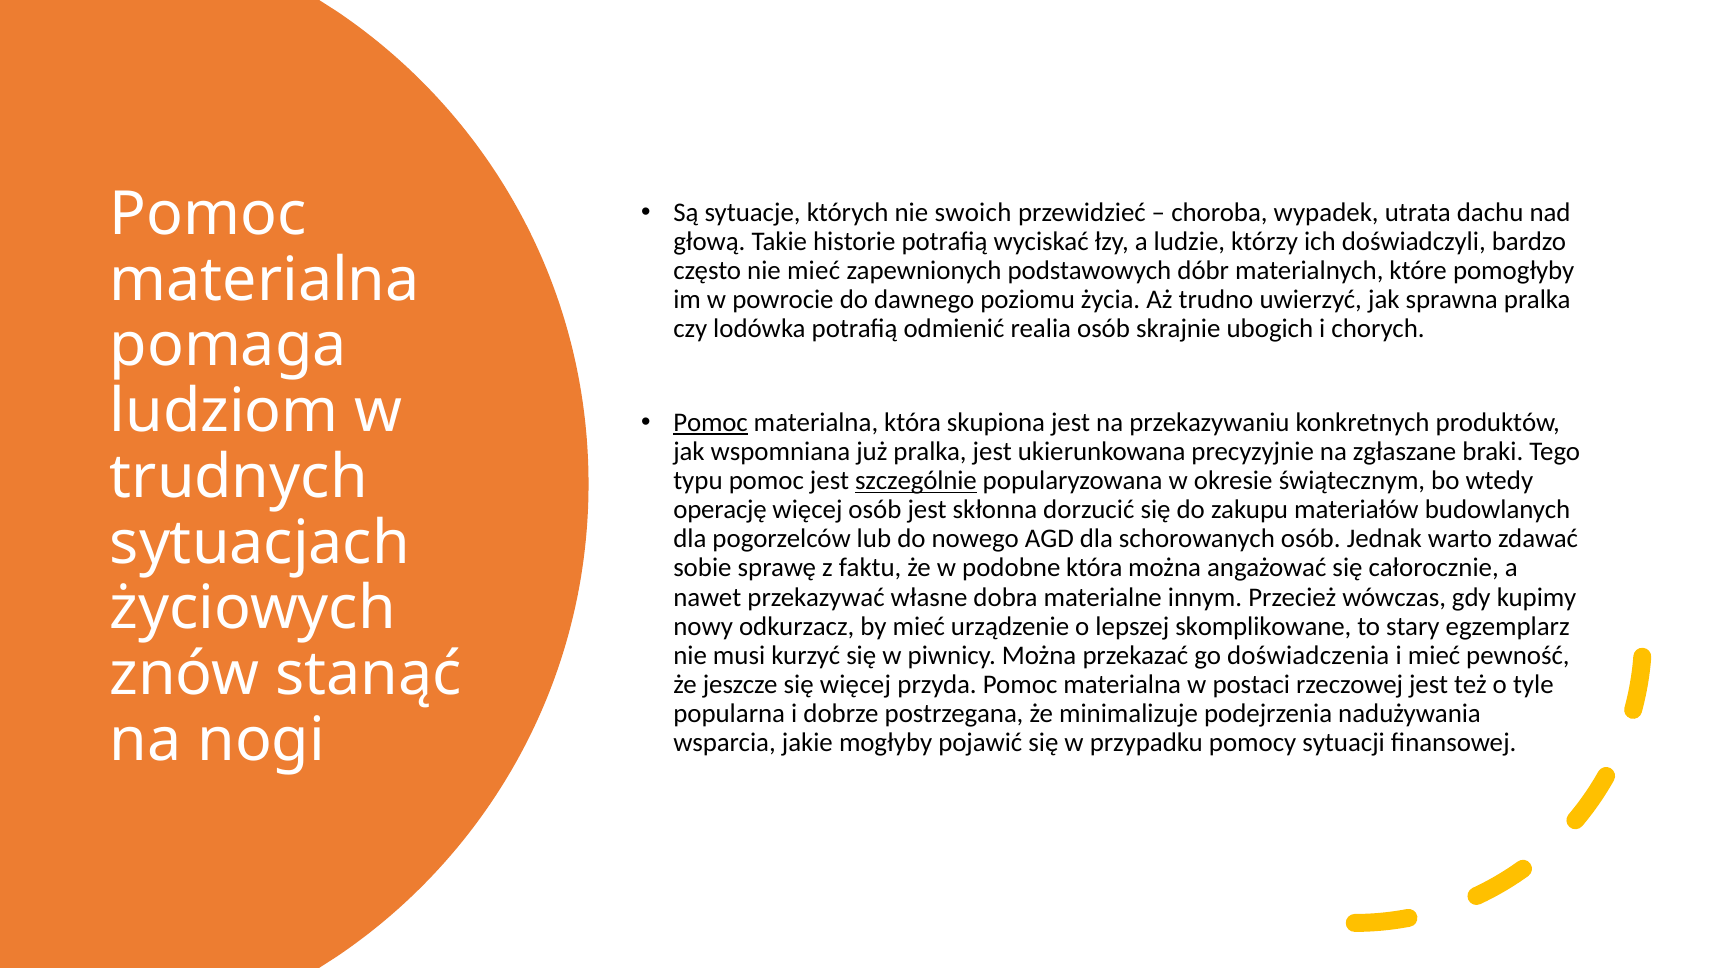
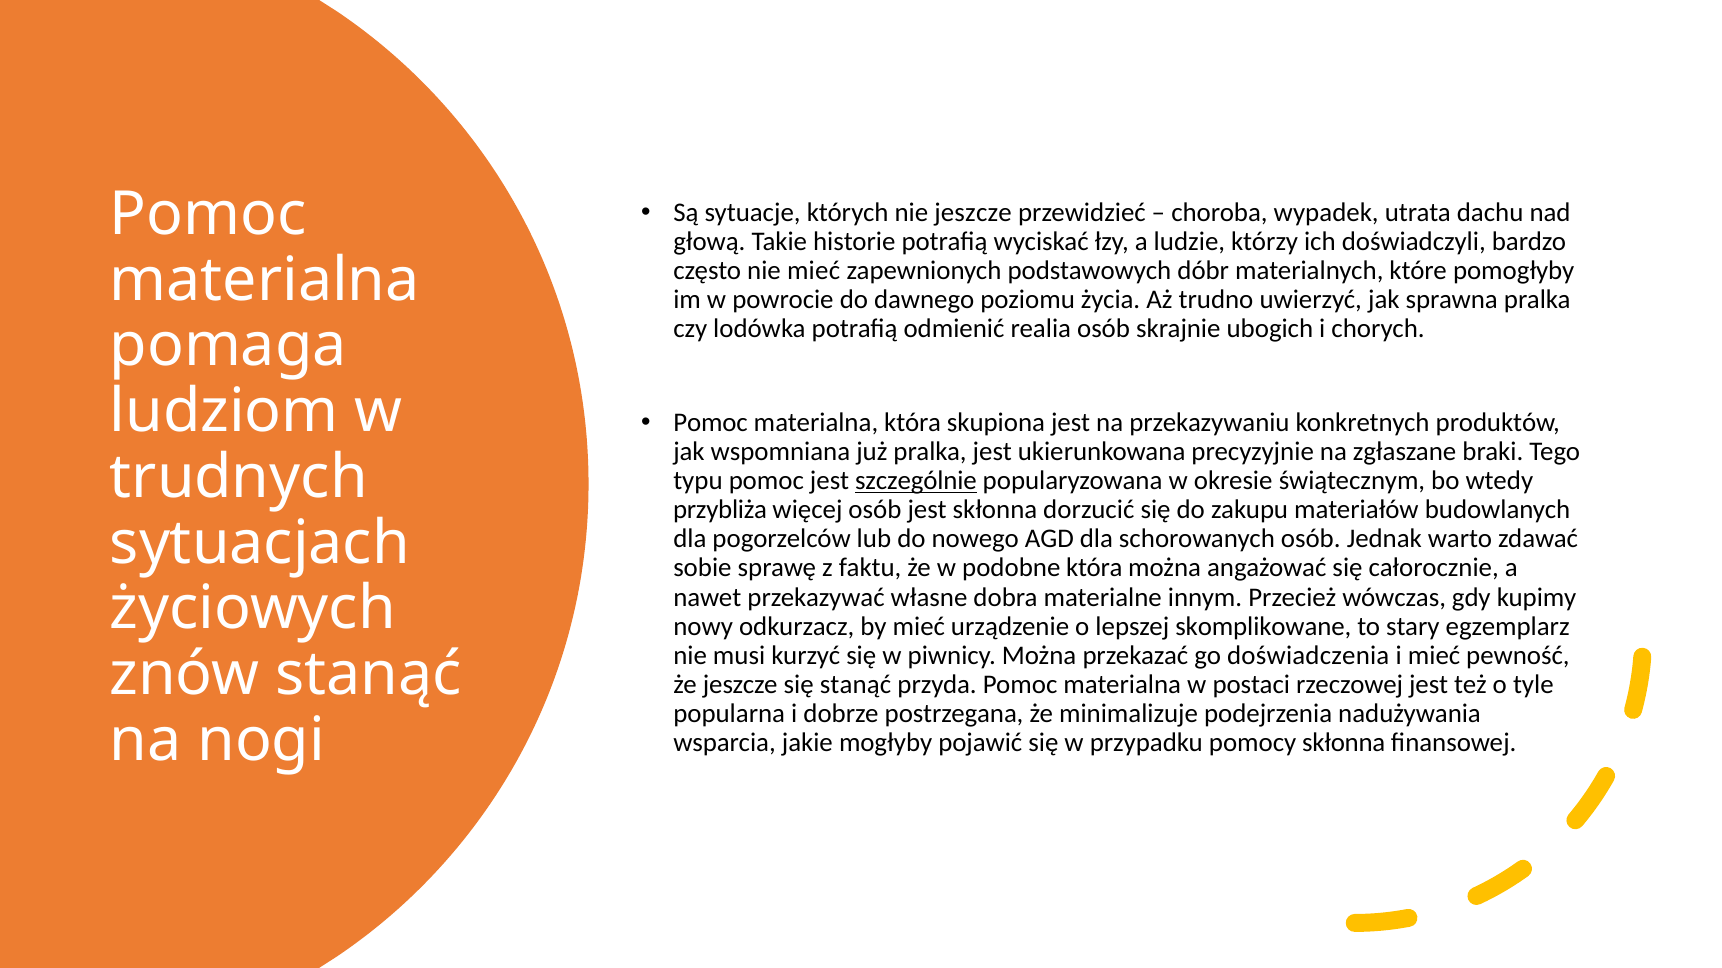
nie swoich: swoich -> jeszcze (973, 213)
Pomoc underline: present -> none (711, 423)
operację: operację -> przybliża (720, 510)
się więcej: więcej -> stanąć (855, 685)
pomocy sytuacji: sytuacji -> skłonna (1344, 743)
